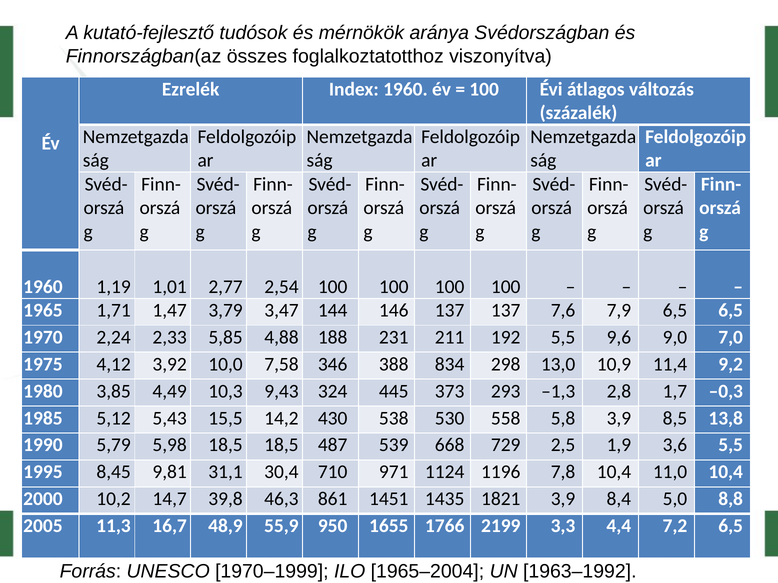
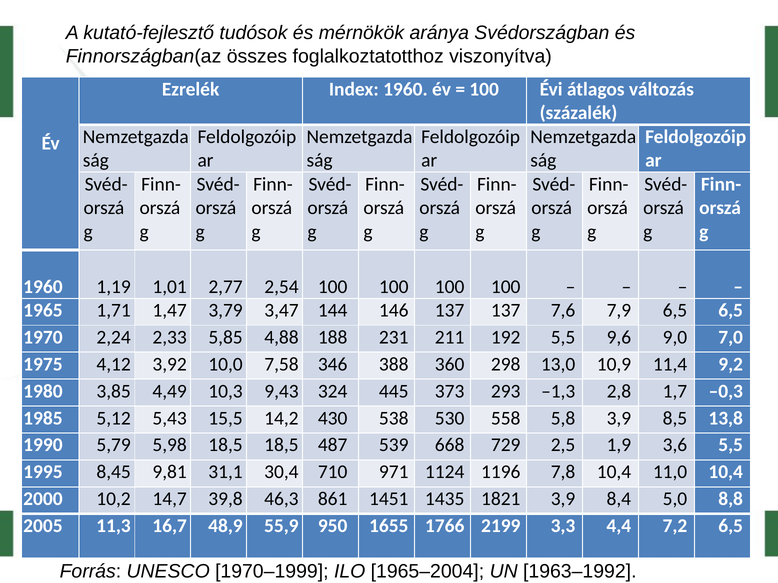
834: 834 -> 360 (450, 365)
